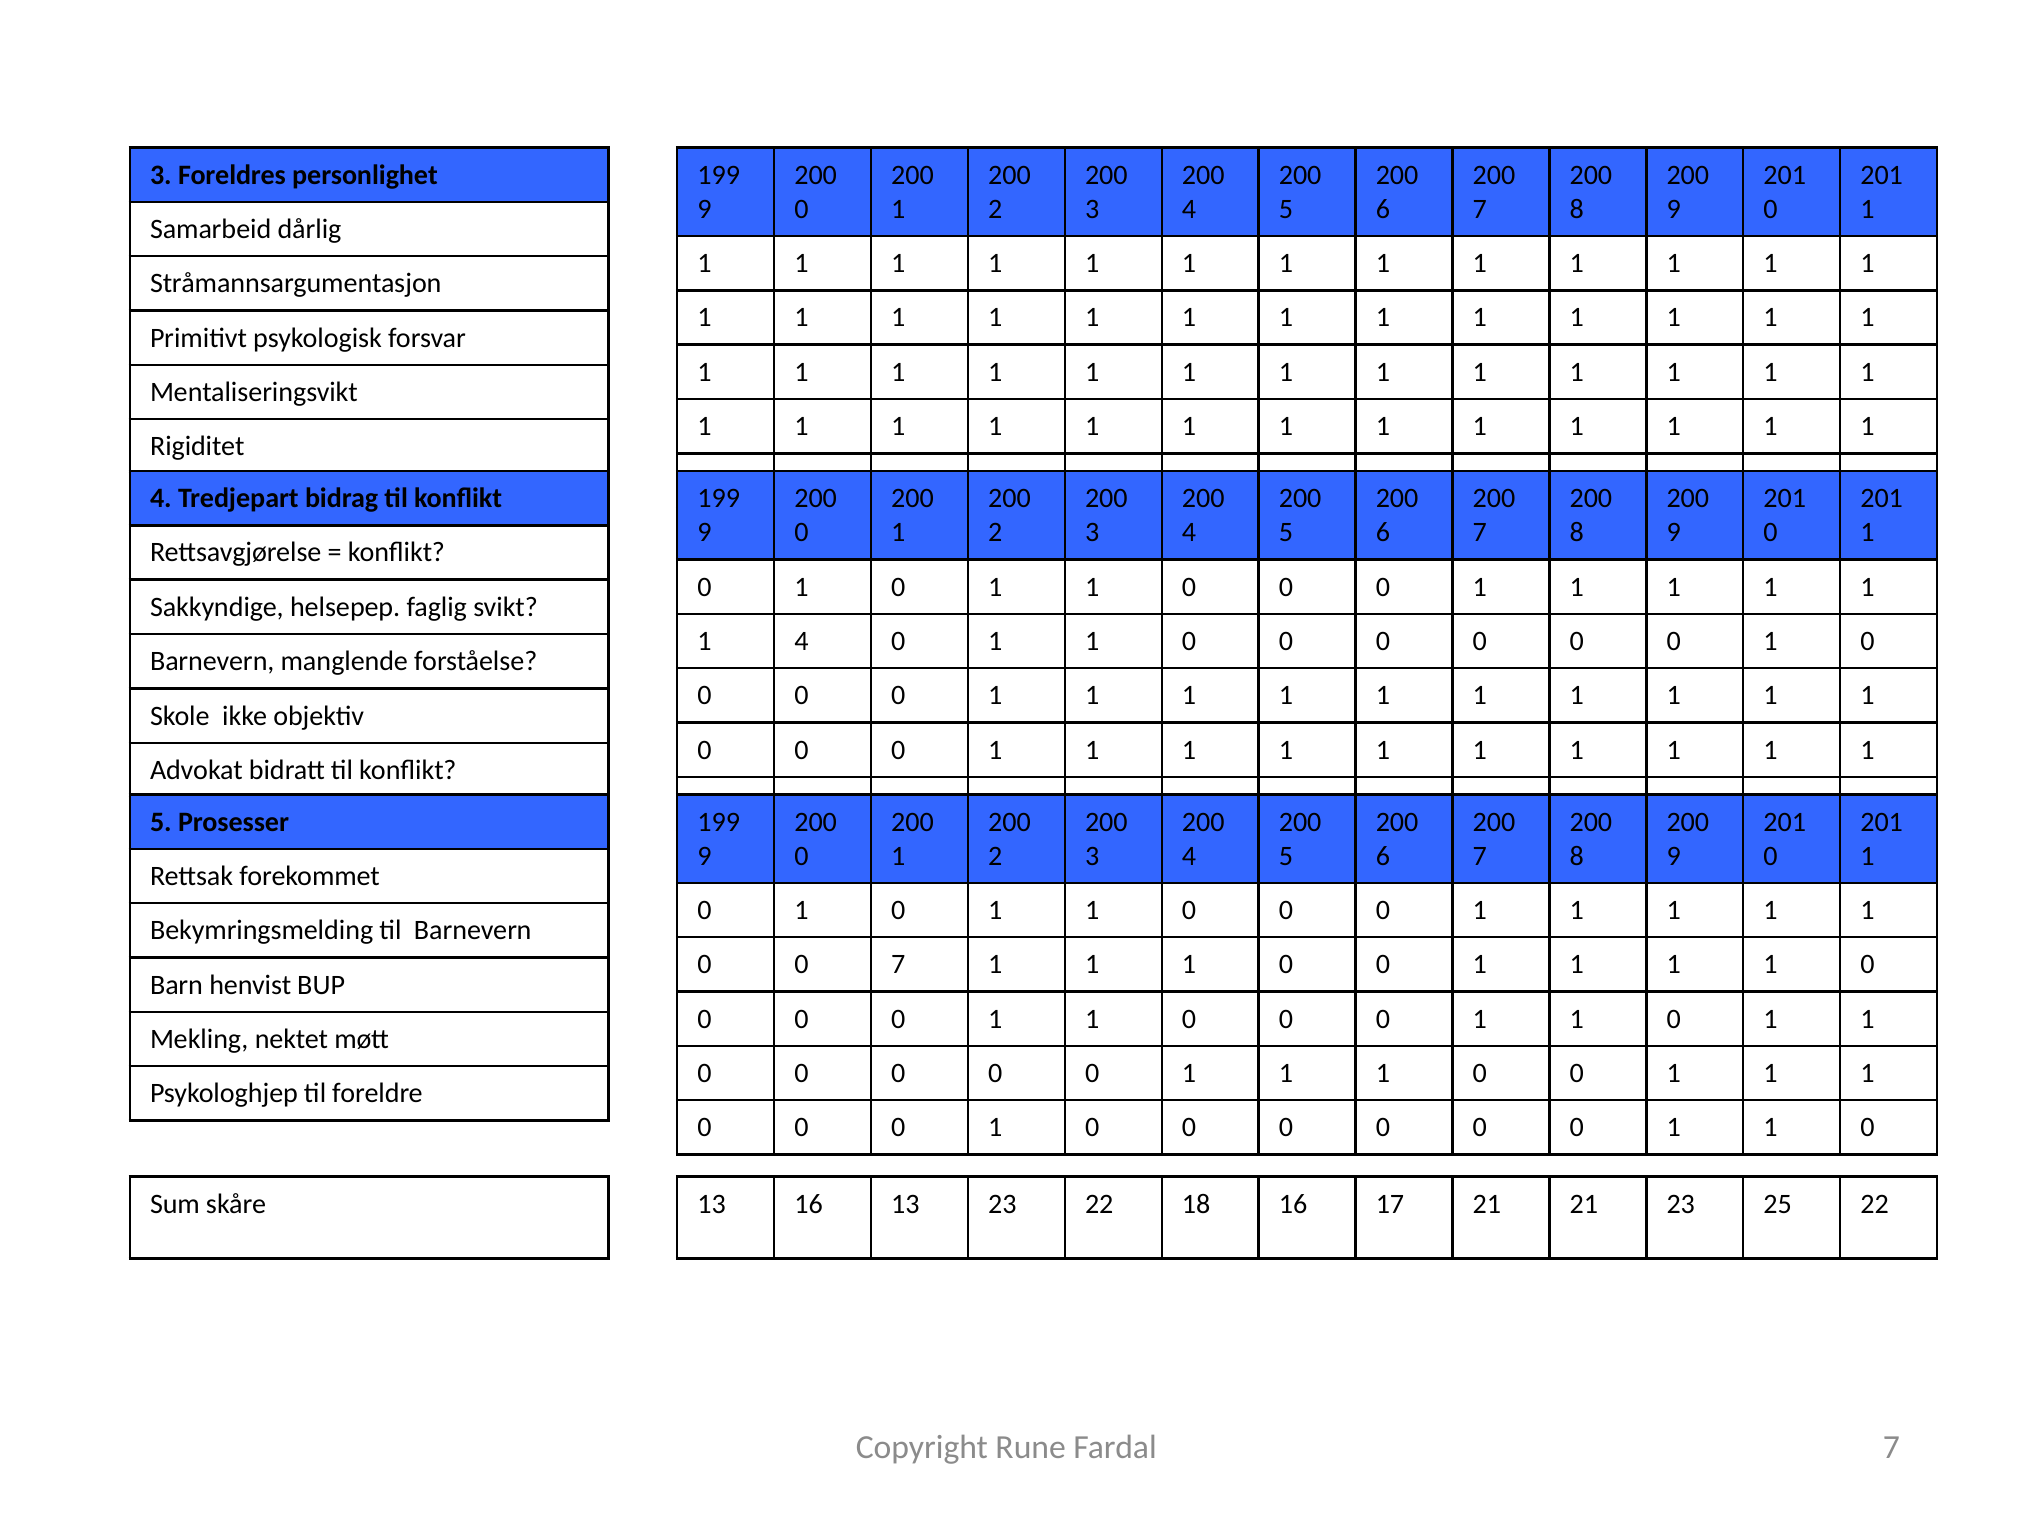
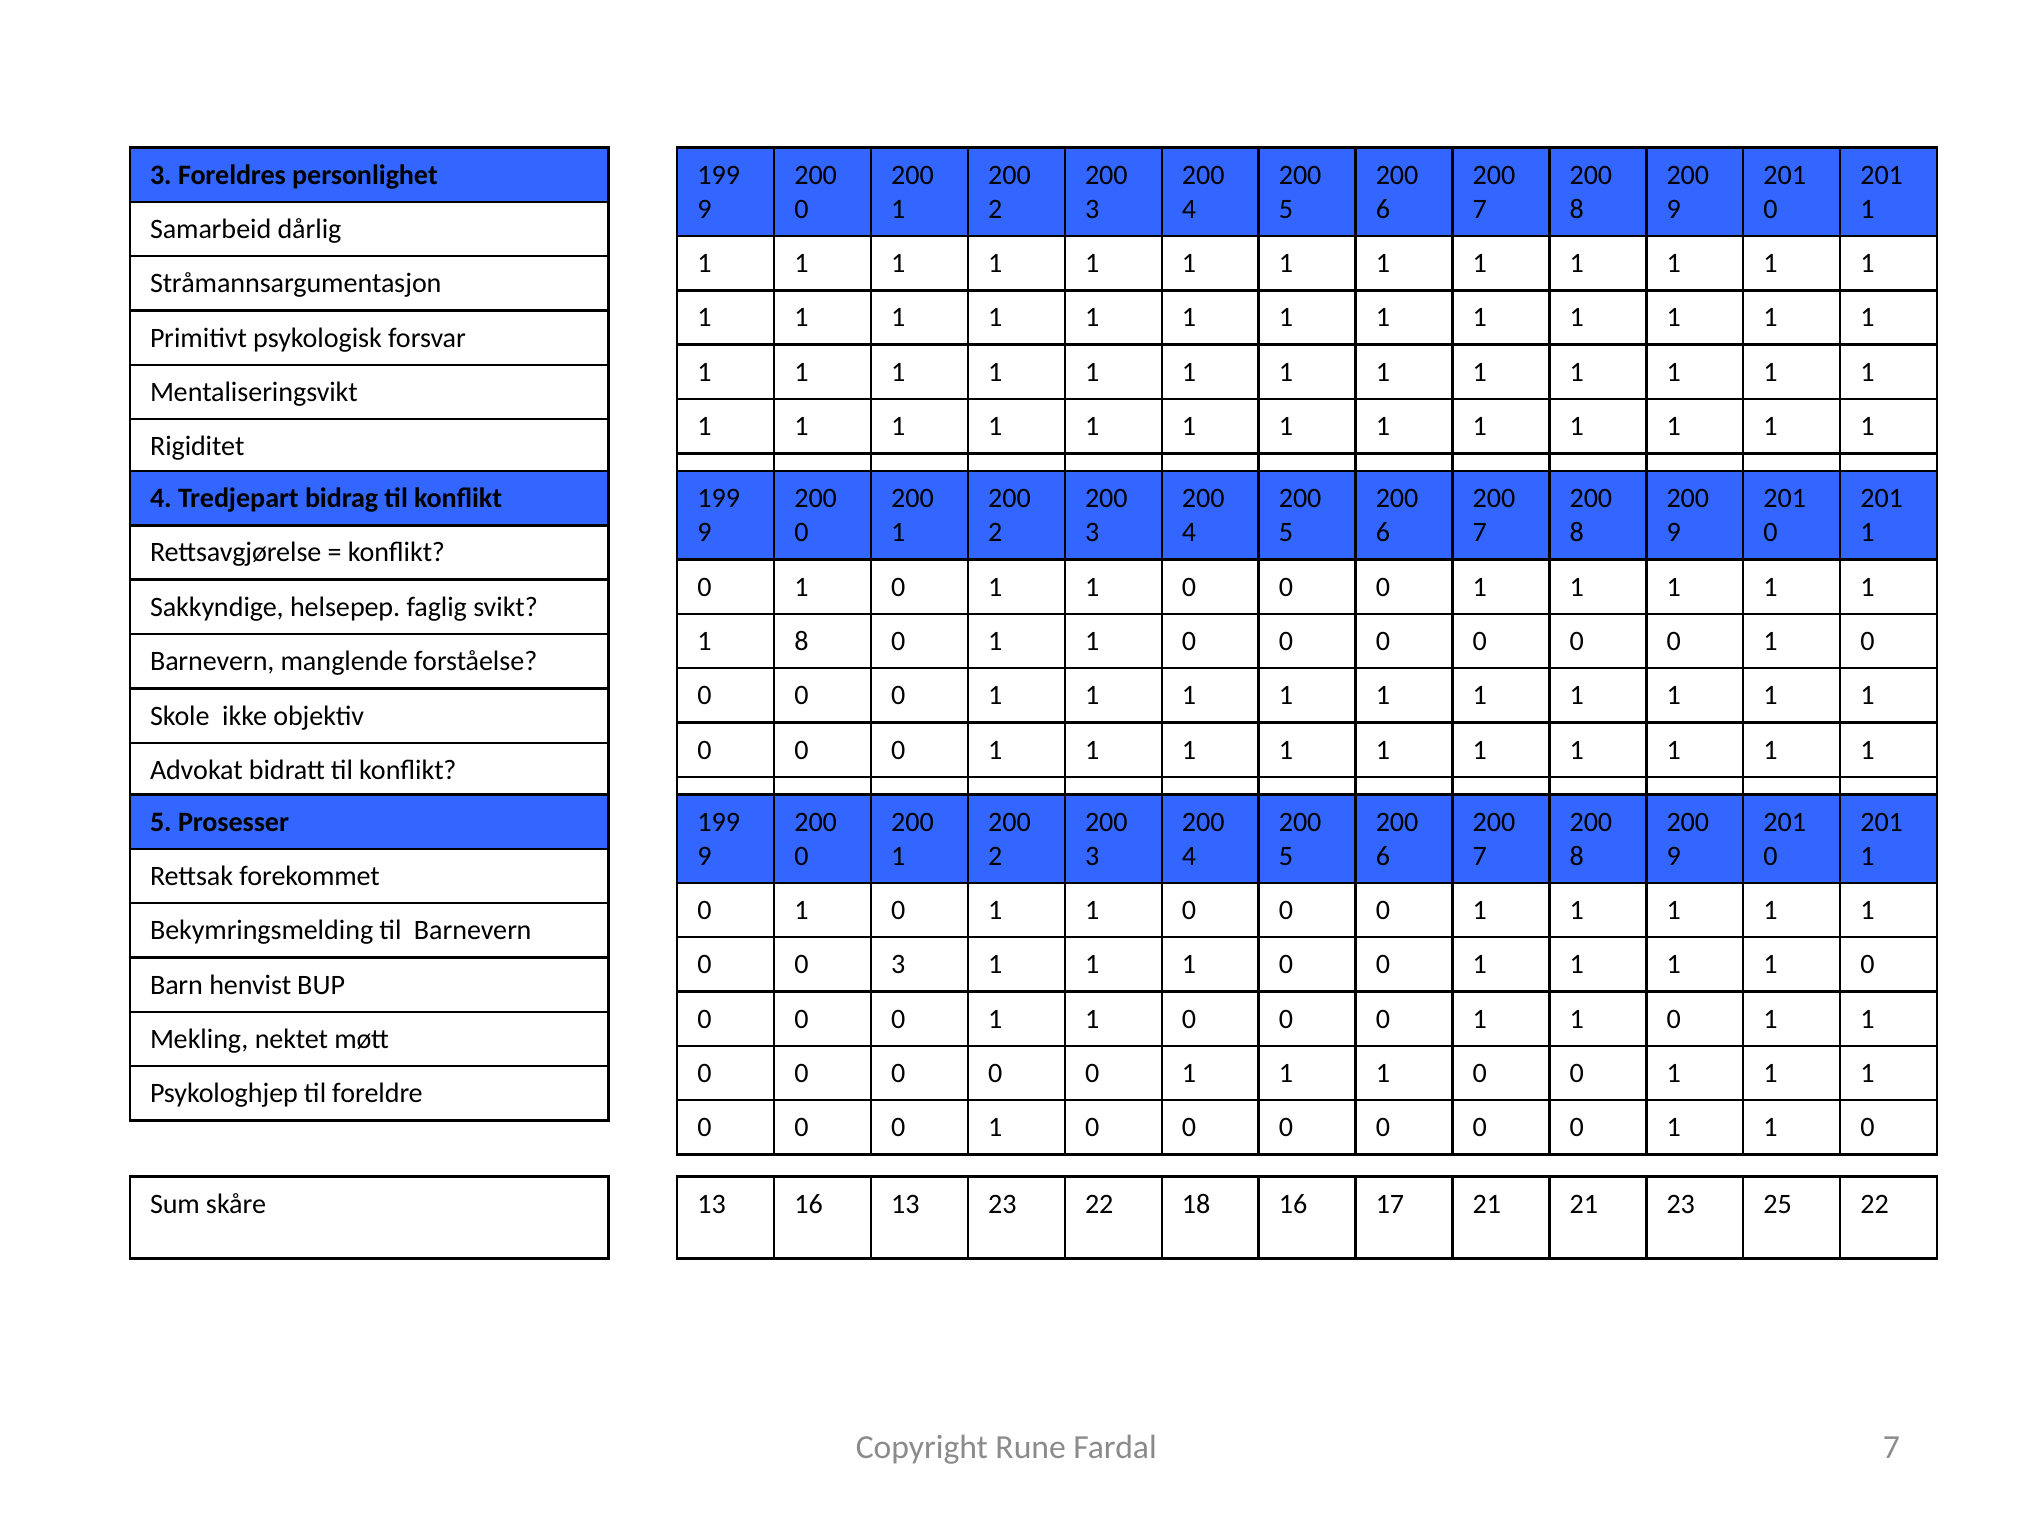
4: 4 -> 8 (801, 641)
0 7: 7 -> 3 (898, 964)
